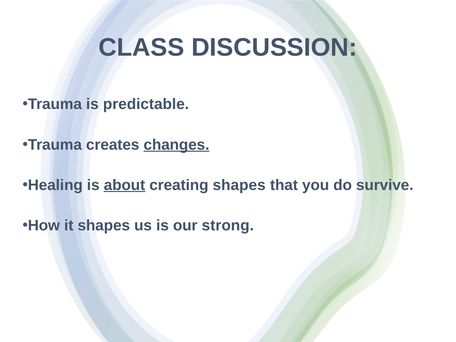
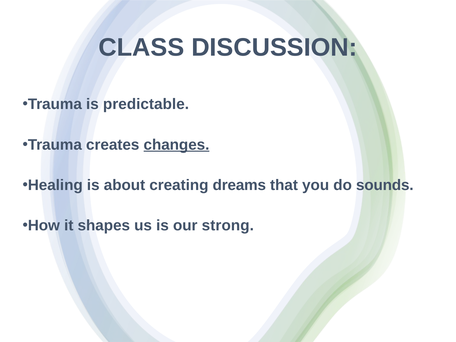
about underline: present -> none (124, 185)
creating shapes: shapes -> dreams (239, 185)
survive: survive -> sounds (385, 185)
